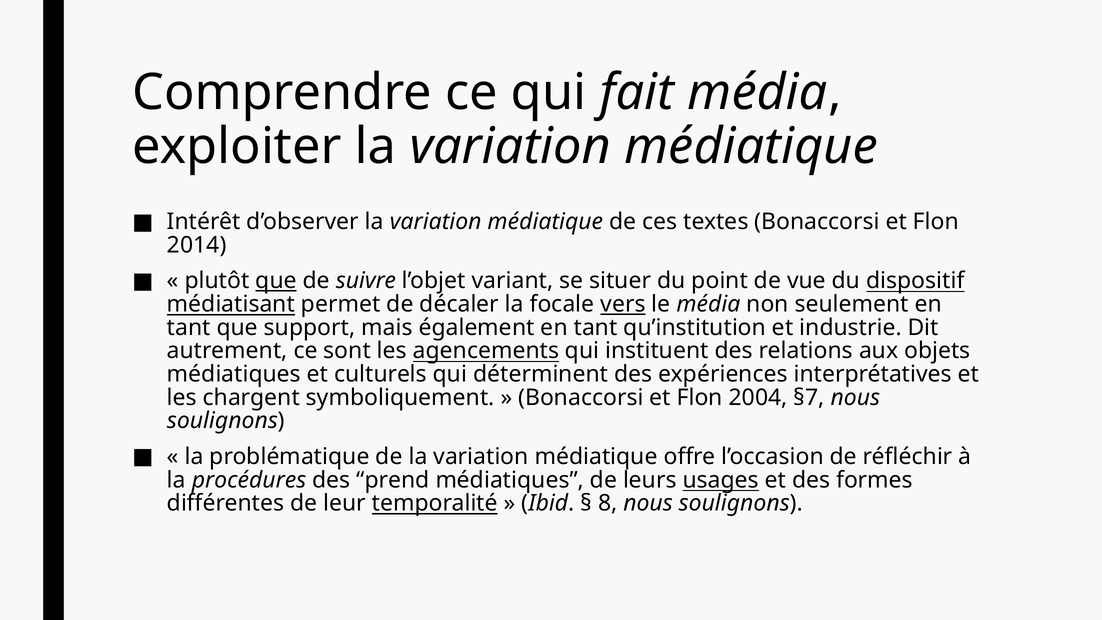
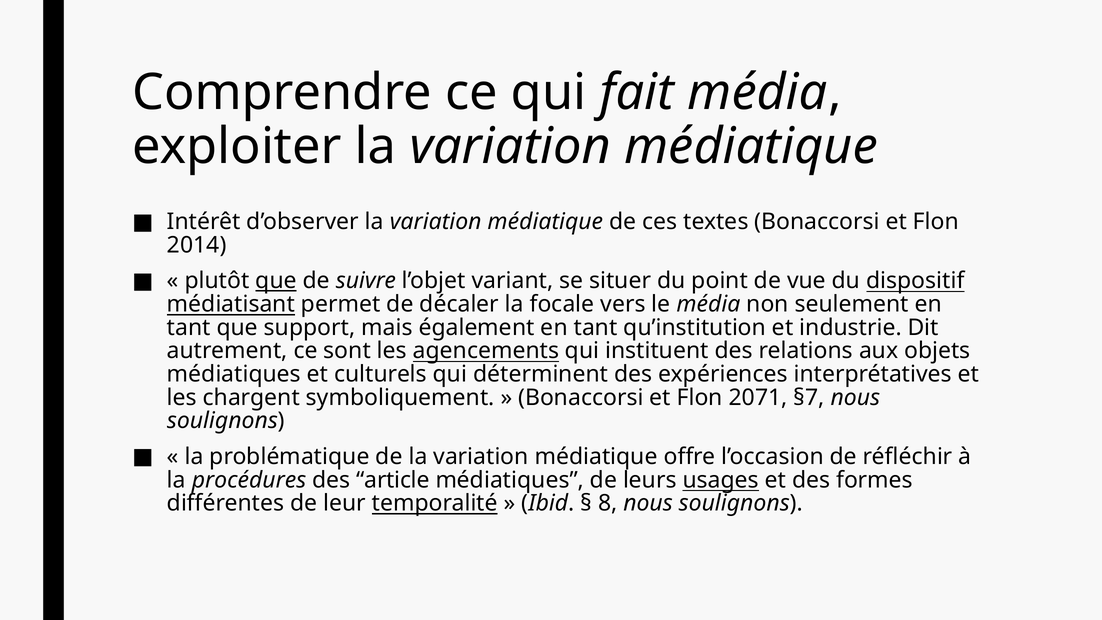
vers underline: present -> none (623, 304)
2004: 2004 -> 2071 (758, 397)
prend: prend -> article (393, 480)
